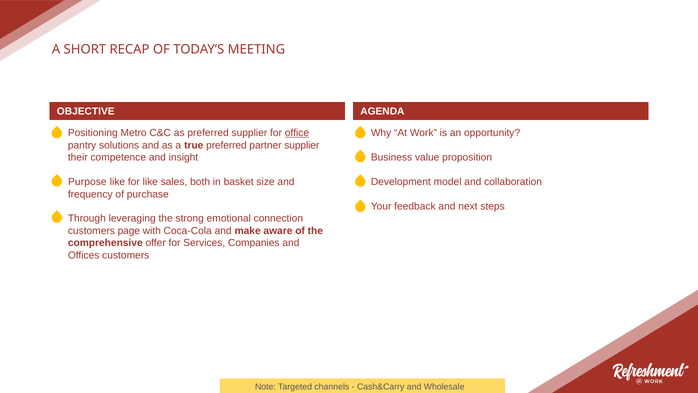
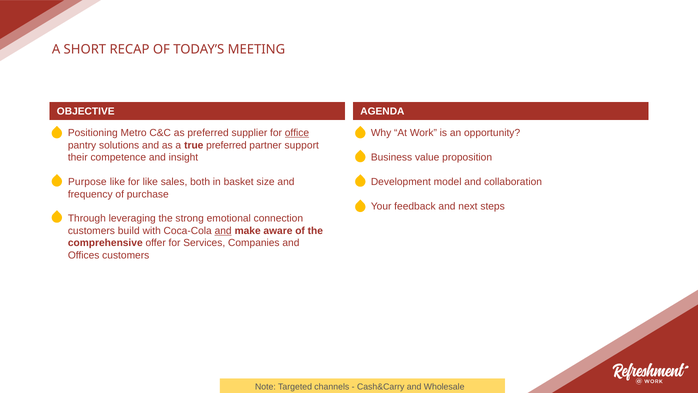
partner supplier: supplier -> support (302, 145)
page: page -> build (129, 231)
and underline: none -> present (223, 231)
